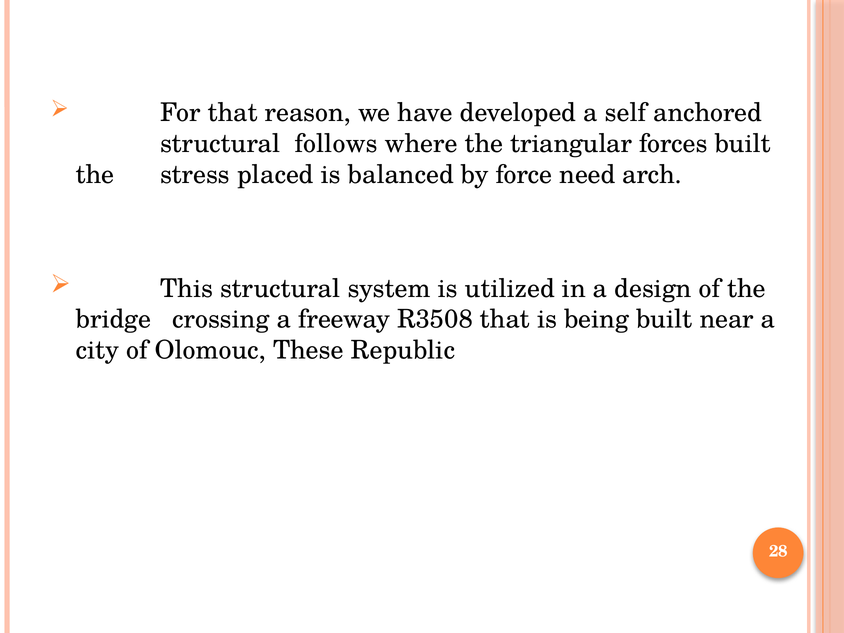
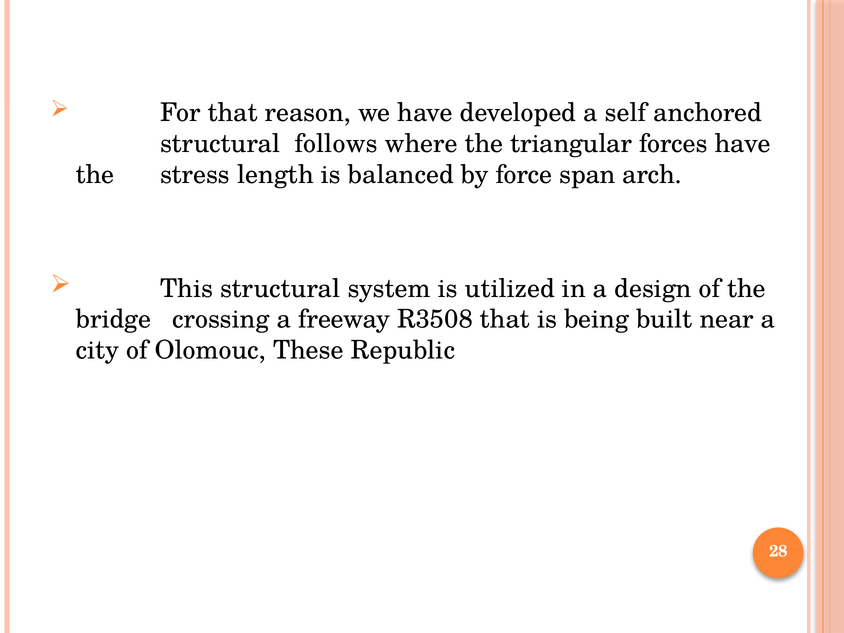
forces built: built -> have (743, 144)
placed: placed -> length (275, 175)
need: need -> span (587, 175)
